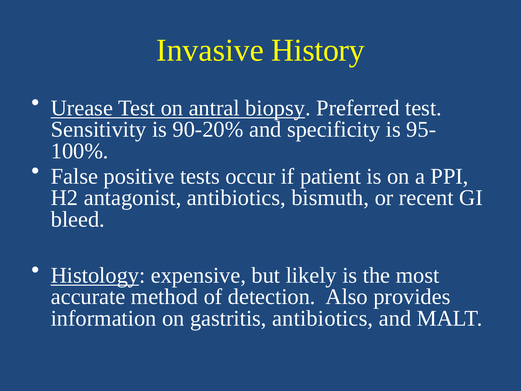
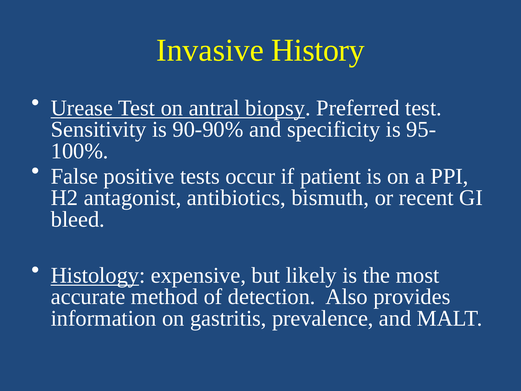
90-20%: 90-20% -> 90-90% (208, 129)
gastritis antibiotics: antibiotics -> prevalence (323, 318)
